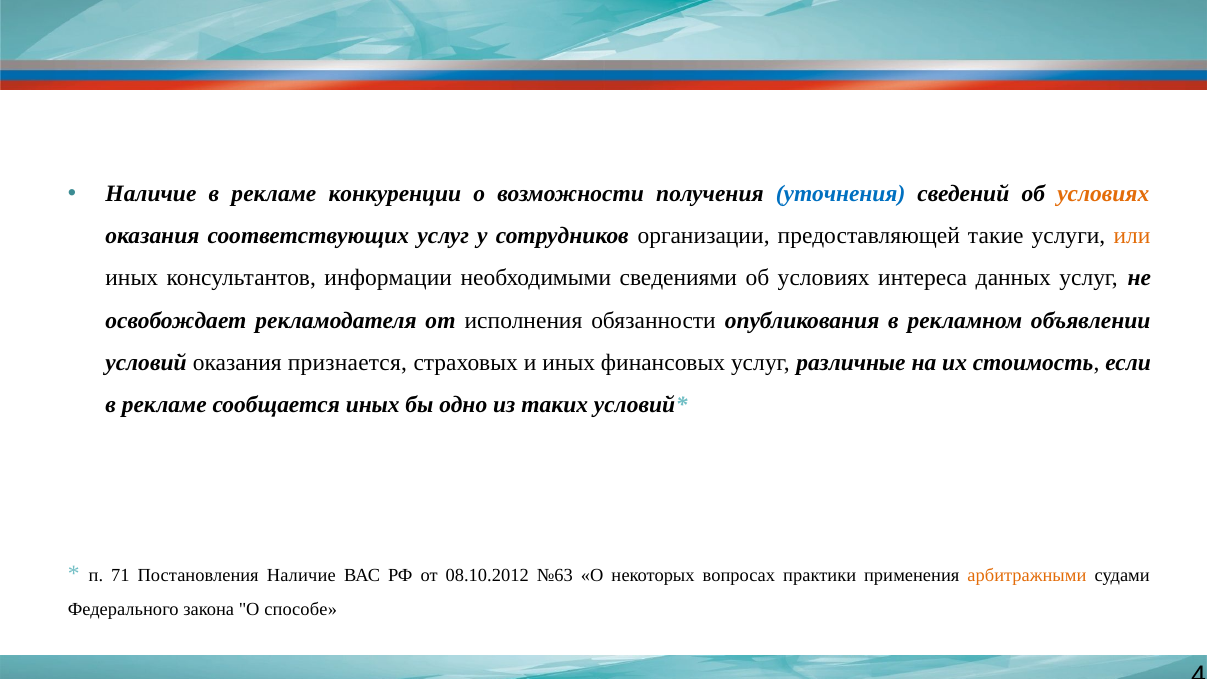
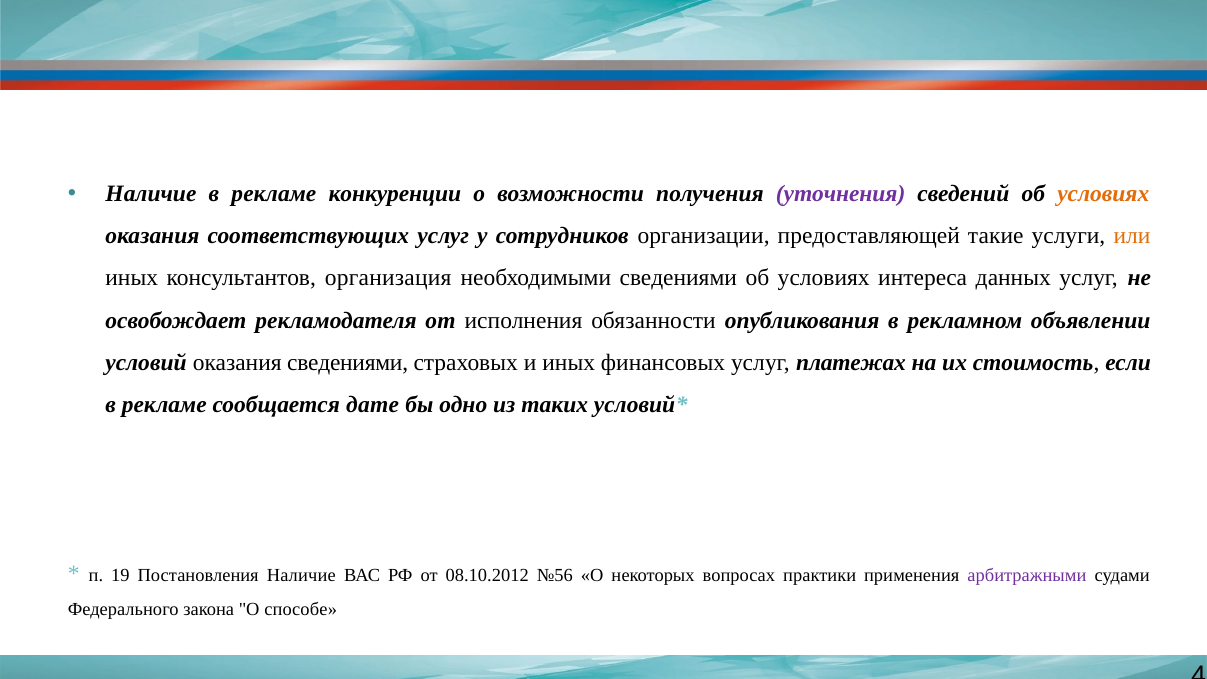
уточнения colour: blue -> purple (841, 194)
информации: информации -> организация (388, 278)
оказания признается: признается -> сведениями (348, 363)
различные: различные -> платежах (851, 363)
сообщается иных: иных -> дате (373, 405)
71: 71 -> 19 (120, 575)
№63: №63 -> №56 (555, 575)
арбитражными colour: orange -> purple (1027, 575)
